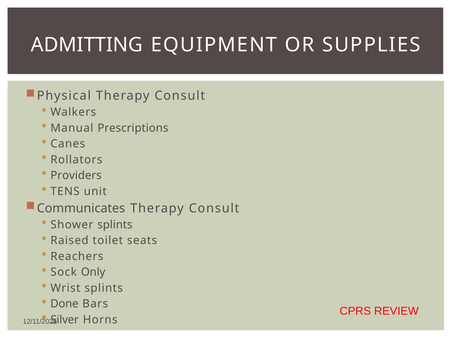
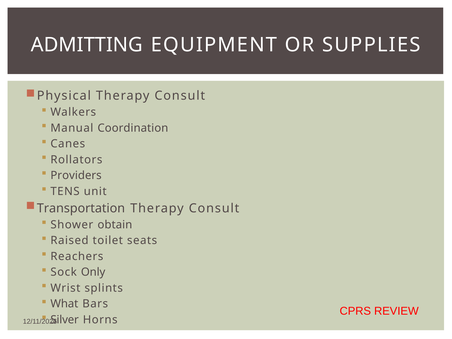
Prescriptions: Prescriptions -> Coordination (133, 128)
Communicates: Communicates -> Transportation (81, 208)
Shower splints: splints -> obtain (115, 225)
Done: Done -> What (64, 304)
